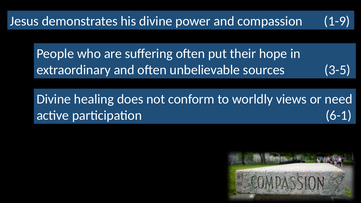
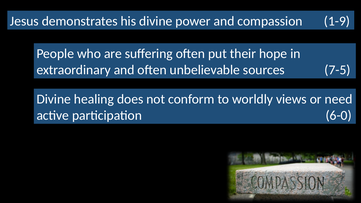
3-5: 3-5 -> 7-5 (338, 70)
6-1: 6-1 -> 6-0 (339, 115)
